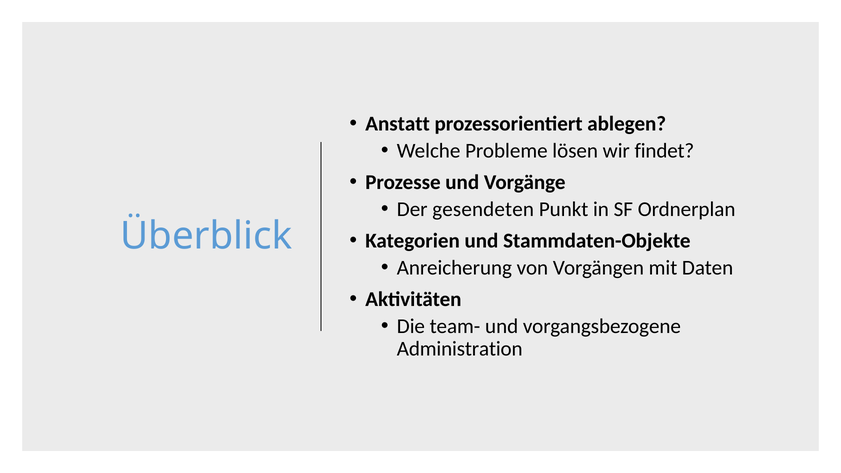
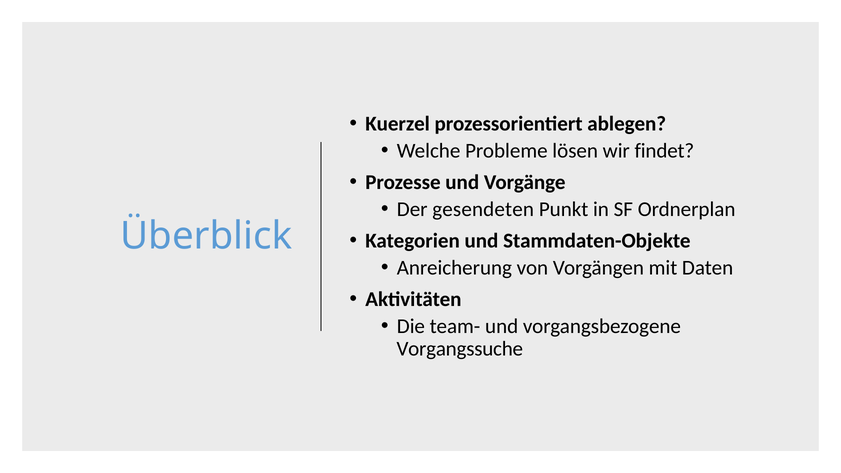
Anstatt: Anstatt -> Kuerzel (398, 124)
Administration: Administration -> Vorgangssuche (460, 349)
